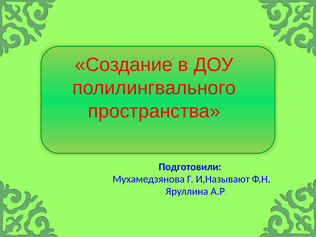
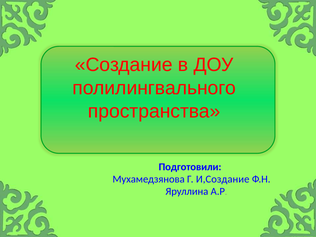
И,Называют: И,Называют -> И,Создание (223, 179)
